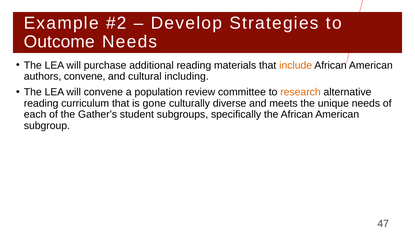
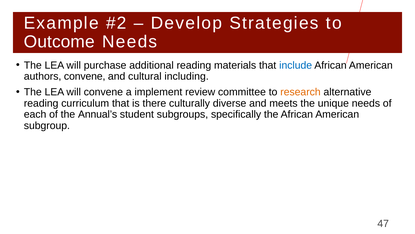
include colour: orange -> blue (296, 65)
population: population -> implement (158, 92)
gone: gone -> there (154, 103)
Gather’s: Gather’s -> Annual’s (98, 114)
